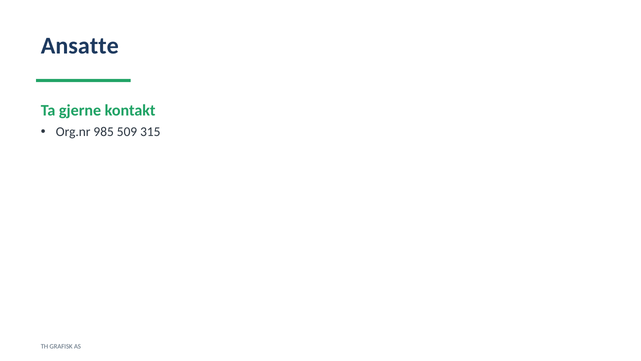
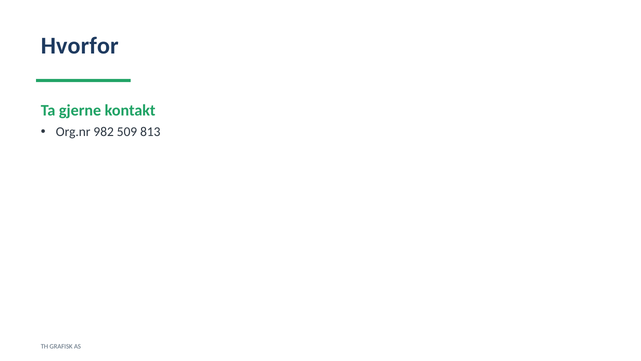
Ansatte: Ansatte -> Hvorfor (80, 46)
985: 985 -> 982 (104, 132)
315: 315 -> 813 (150, 132)
